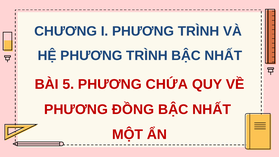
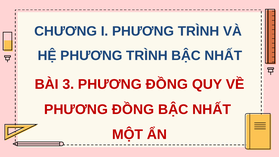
5: 5 -> 3 (68, 84)
CHỨA: CHỨA -> ĐỒNG (167, 84)
